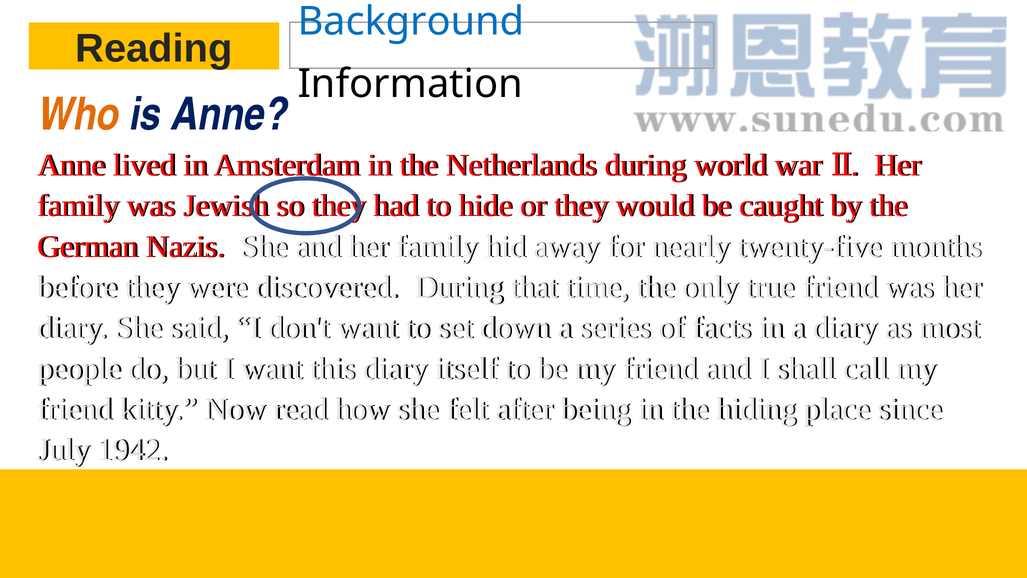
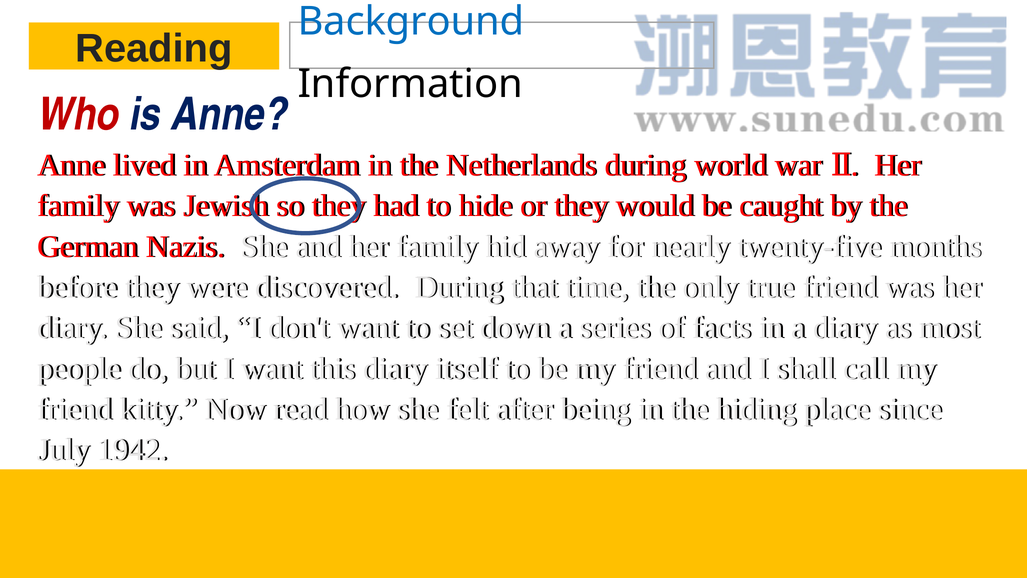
Who colour: orange -> red (79, 115)
